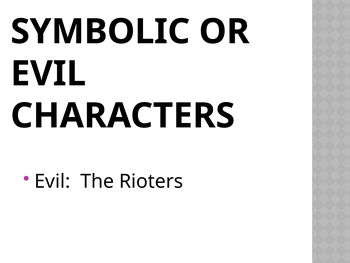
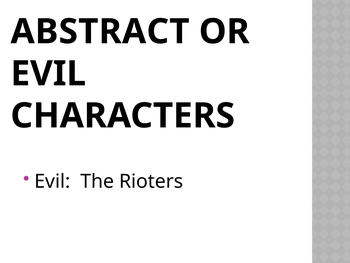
SYMBOLIC: SYMBOLIC -> ABSTRACT (100, 32)
